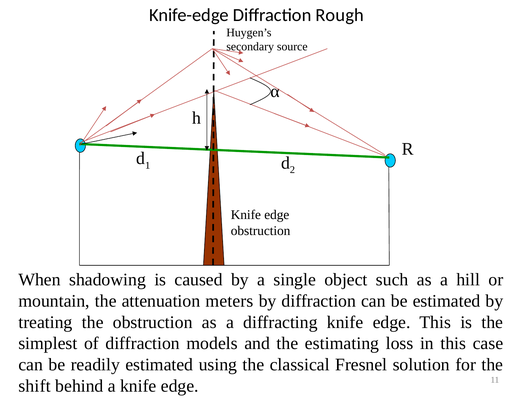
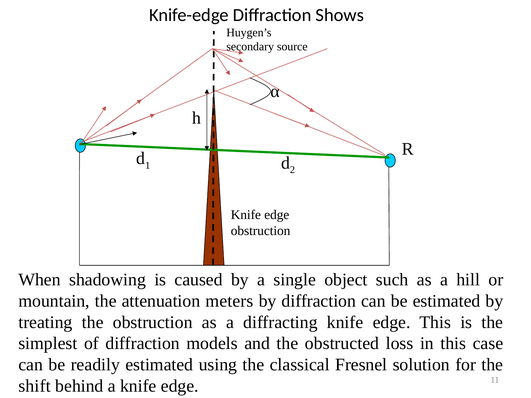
Rough: Rough -> Shows (340, 15)
estimating: estimating -> obstructed (342, 344)
